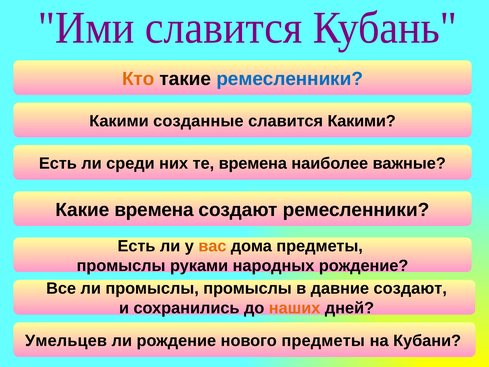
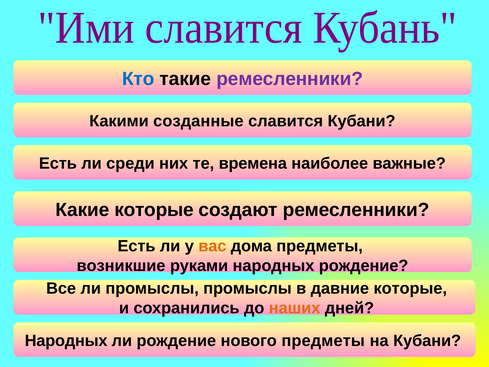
Кто colour: orange -> blue (138, 79)
ремесленники colour: blue -> purple (290, 79)
славится Какими: Какими -> Кубани (362, 121)
Какие времена: времена -> которые (154, 210)
промыслы: промыслы -> возникшие (121, 266)
давние создают: создают -> которые (410, 288)
Умельцев: Умельцев -> Народных (66, 340)
